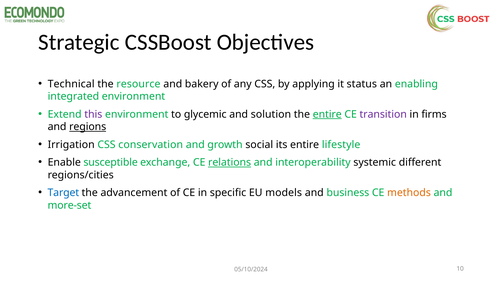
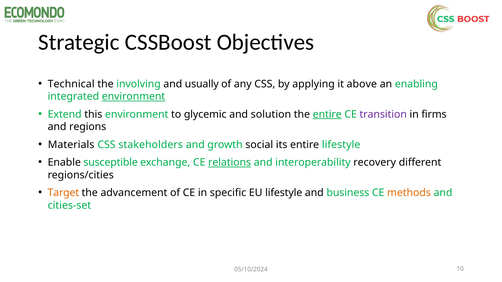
resource: resource -> involving (139, 84)
bakery: bakery -> usually (202, 84)
status: status -> above (362, 84)
environment underline: none -> present (134, 97)
this colour: purple -> black (93, 114)
regions underline: present -> none (88, 127)
Irrigation: Irrigation -> Materials (71, 145)
conservation: conservation -> stakeholders (151, 145)
systemic: systemic -> recovery (375, 163)
Target colour: blue -> orange (63, 193)
EU models: models -> lifestyle (284, 193)
more-set: more-set -> cities-set (69, 206)
